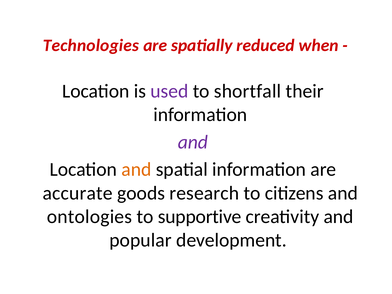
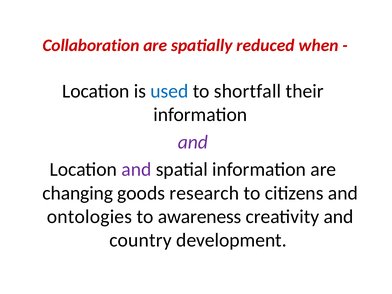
Technologies: Technologies -> Collaboration (91, 45)
used colour: purple -> blue (169, 91)
and colour: orange -> purple (136, 170)
accurate: accurate -> changing (78, 193)
supportive: supportive -> awareness (200, 217)
popular: popular -> country (140, 240)
